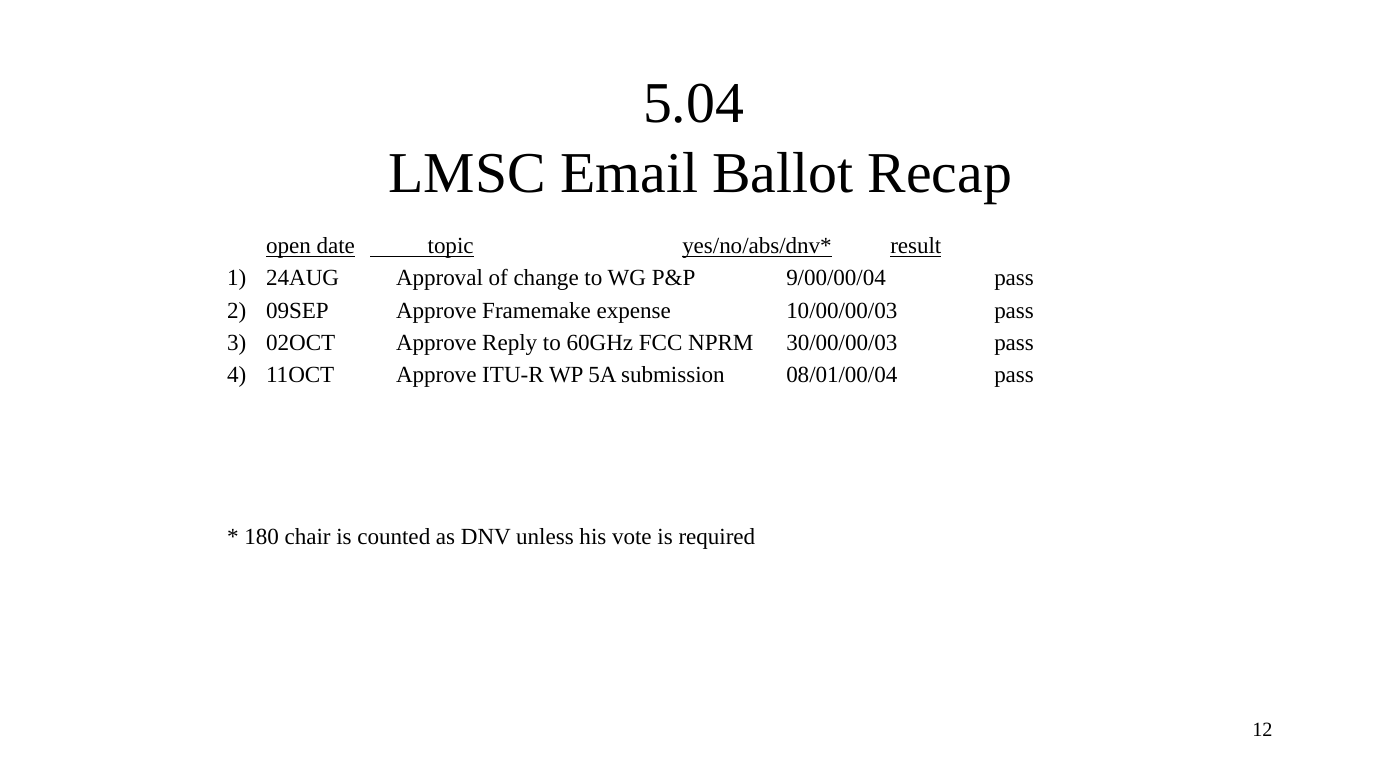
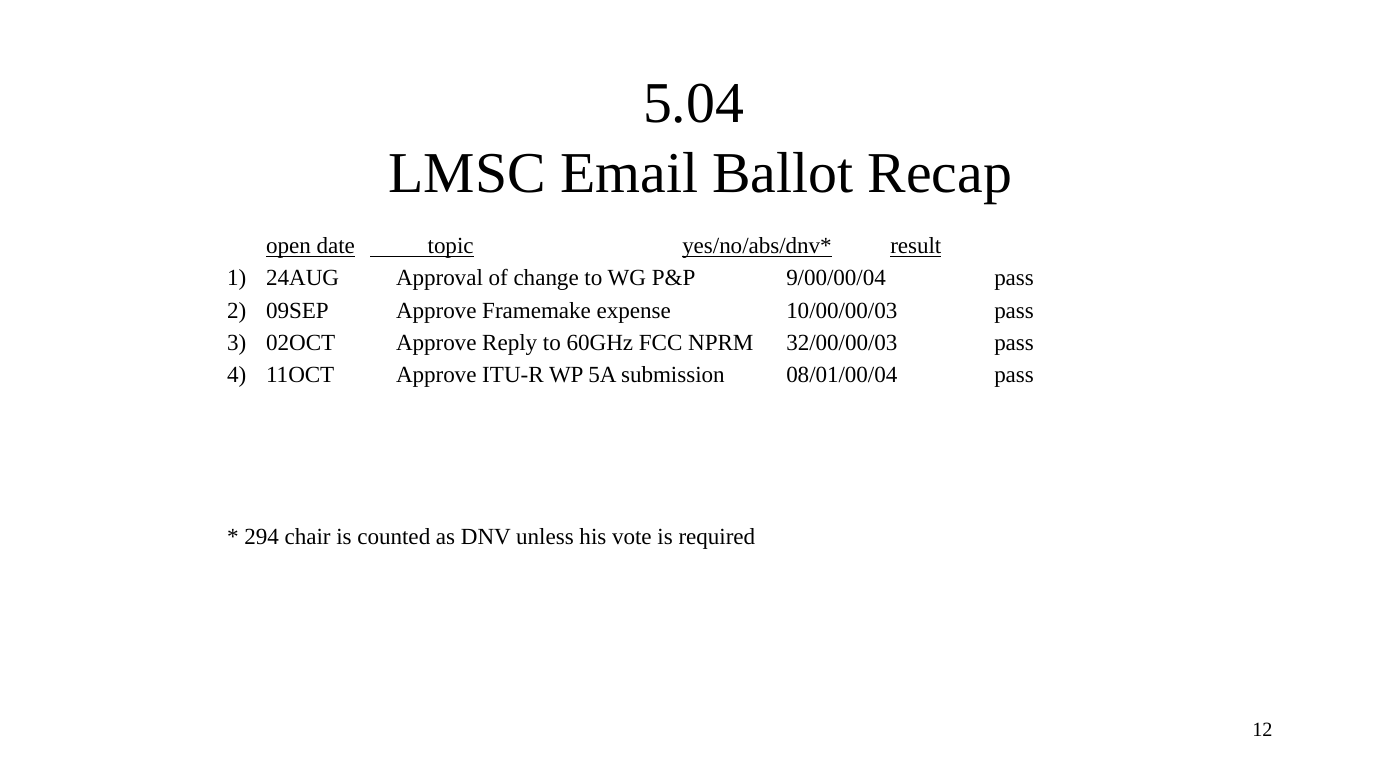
30/00/00/03: 30/00/00/03 -> 32/00/00/03 (842, 343)
180: 180 -> 294 (262, 537)
